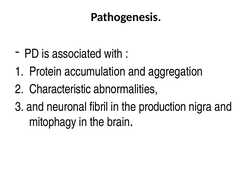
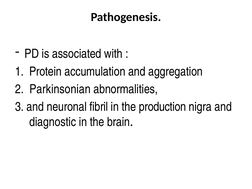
Characteristic: Characteristic -> Parkinsonian (60, 89)
mitophagy: mitophagy -> diagnostic (53, 122)
